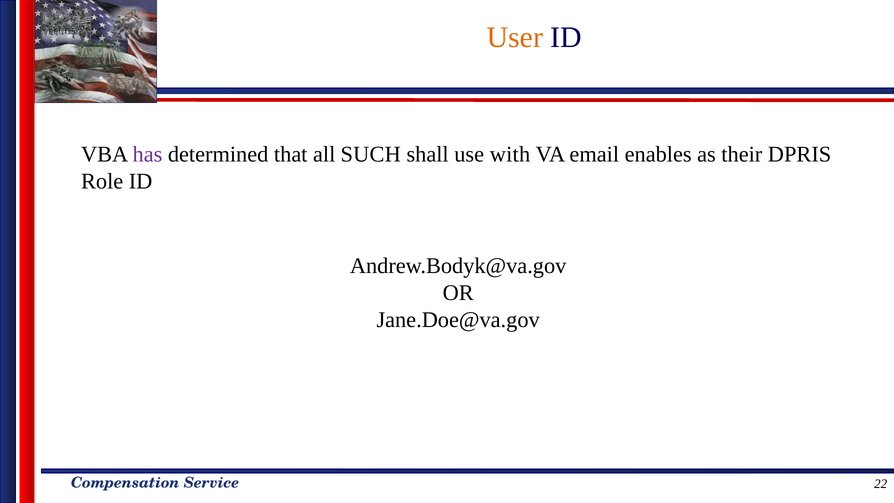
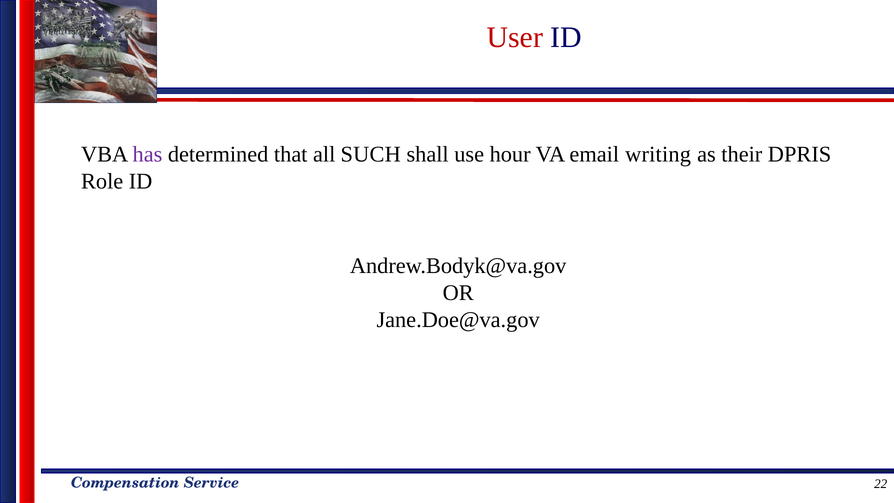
User colour: orange -> red (515, 37)
with: with -> hour (510, 154)
enables: enables -> writing (658, 154)
